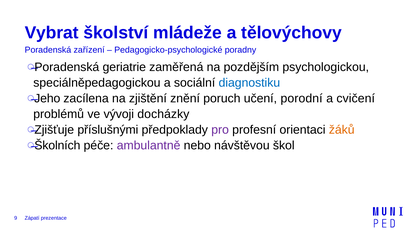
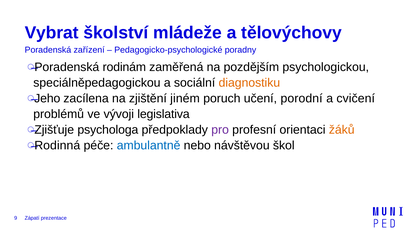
geriatrie: geriatrie -> rodinám (124, 67)
diagnostiku colour: blue -> orange (249, 83)
znění: znění -> jiném (185, 99)
docházky: docházky -> legislativa (163, 114)
příslušnými: příslušnými -> psychologa (108, 130)
Školních: Školních -> Rodinná (57, 146)
ambulantně colour: purple -> blue (149, 146)
